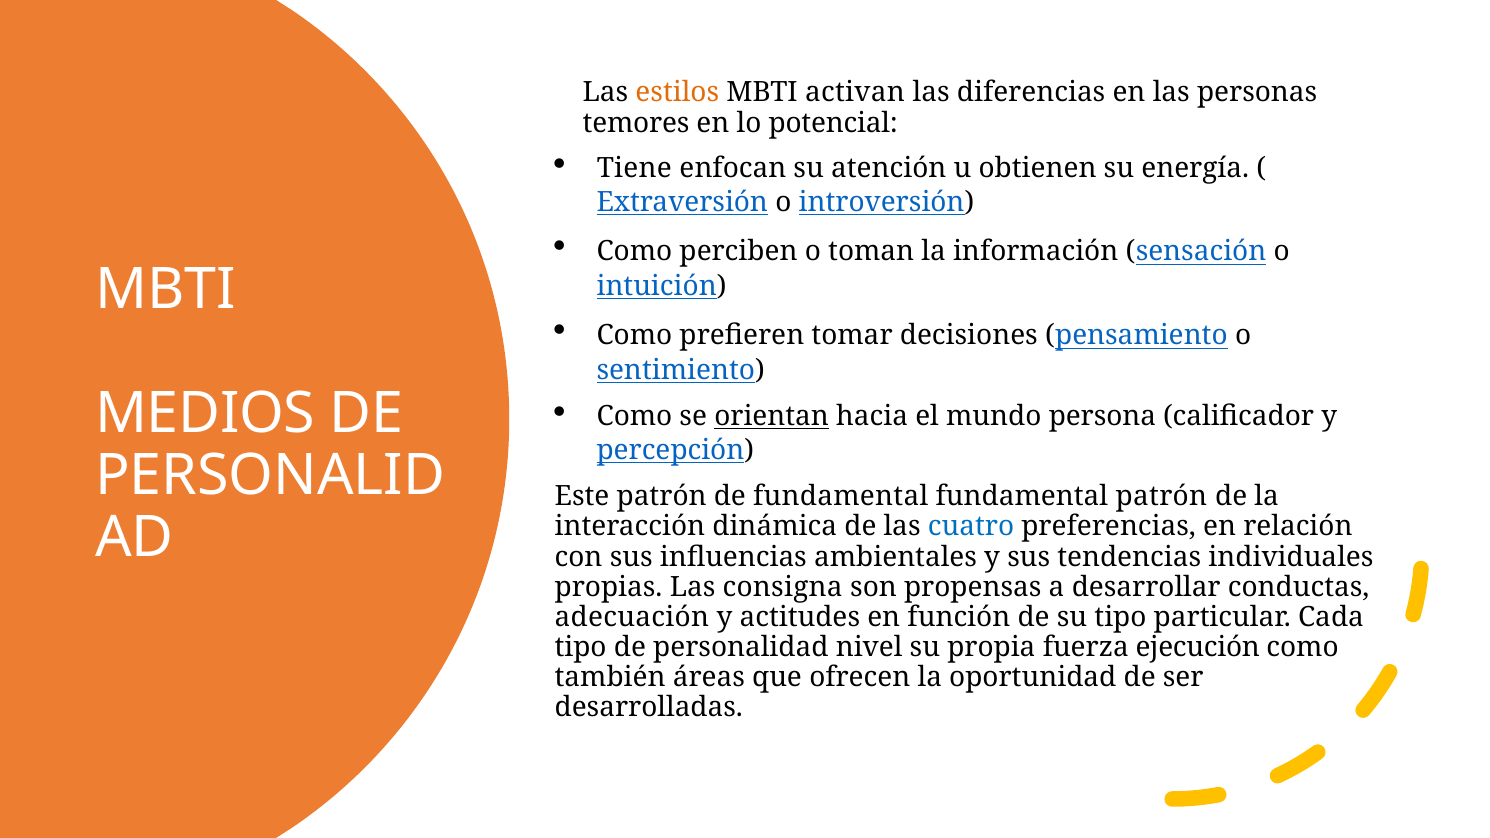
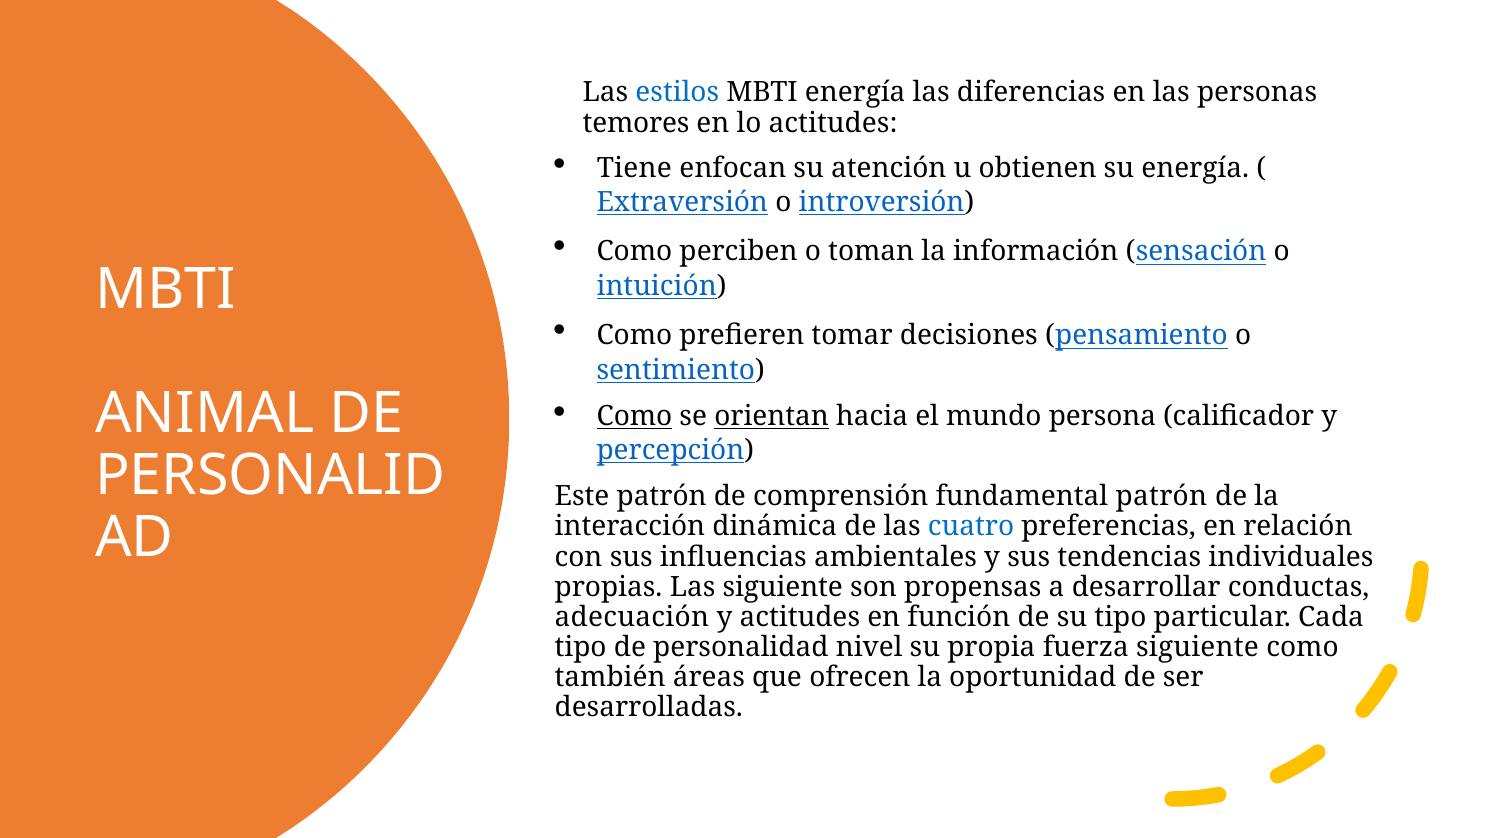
estilos colour: orange -> blue (677, 93)
MBTI activan: activan -> energía (855, 93)
lo potencial: potencial -> actitudes (833, 123)
MEDIOS: MEDIOS -> ANIMAL (205, 413)
Como underline: none -> present (634, 417)
de fundamental: fundamental -> comprensión (841, 497)
Las consigna: consigna -> siguiente (783, 587)
fuerza ejecución: ejecución -> siguiente (1197, 647)
